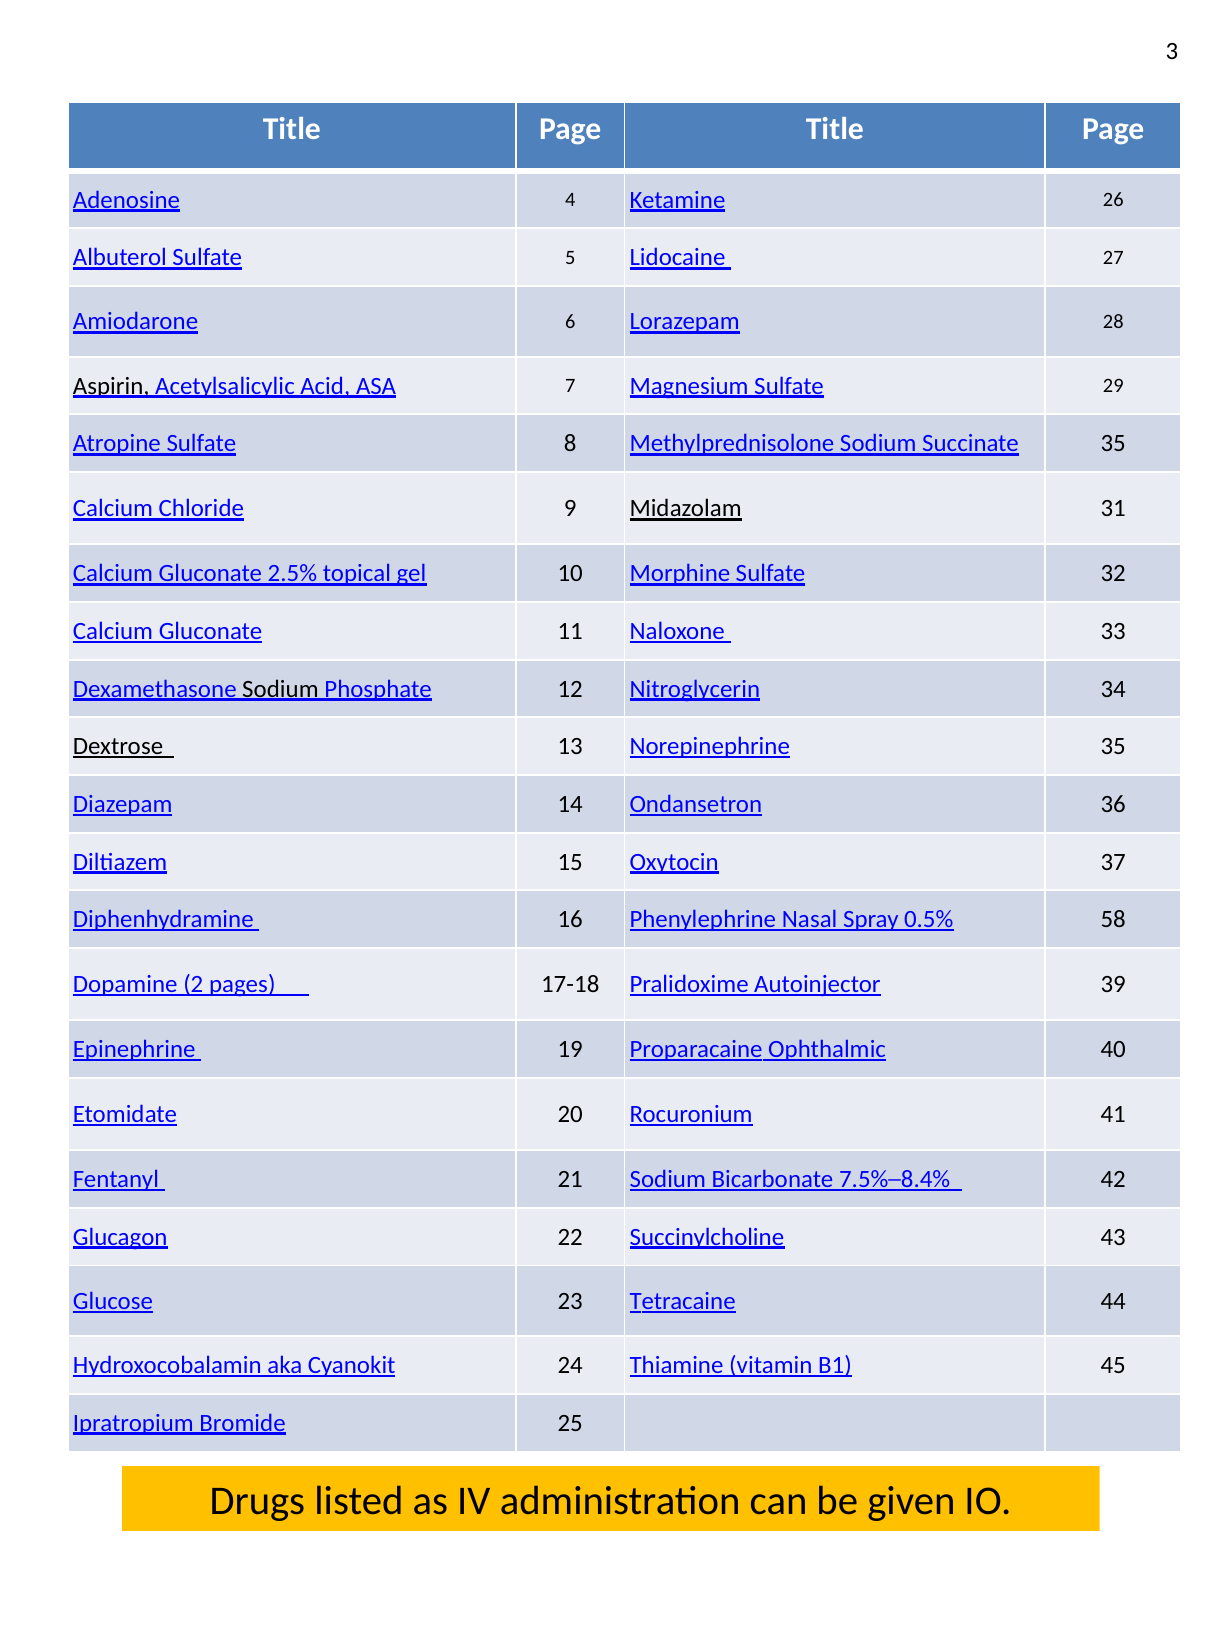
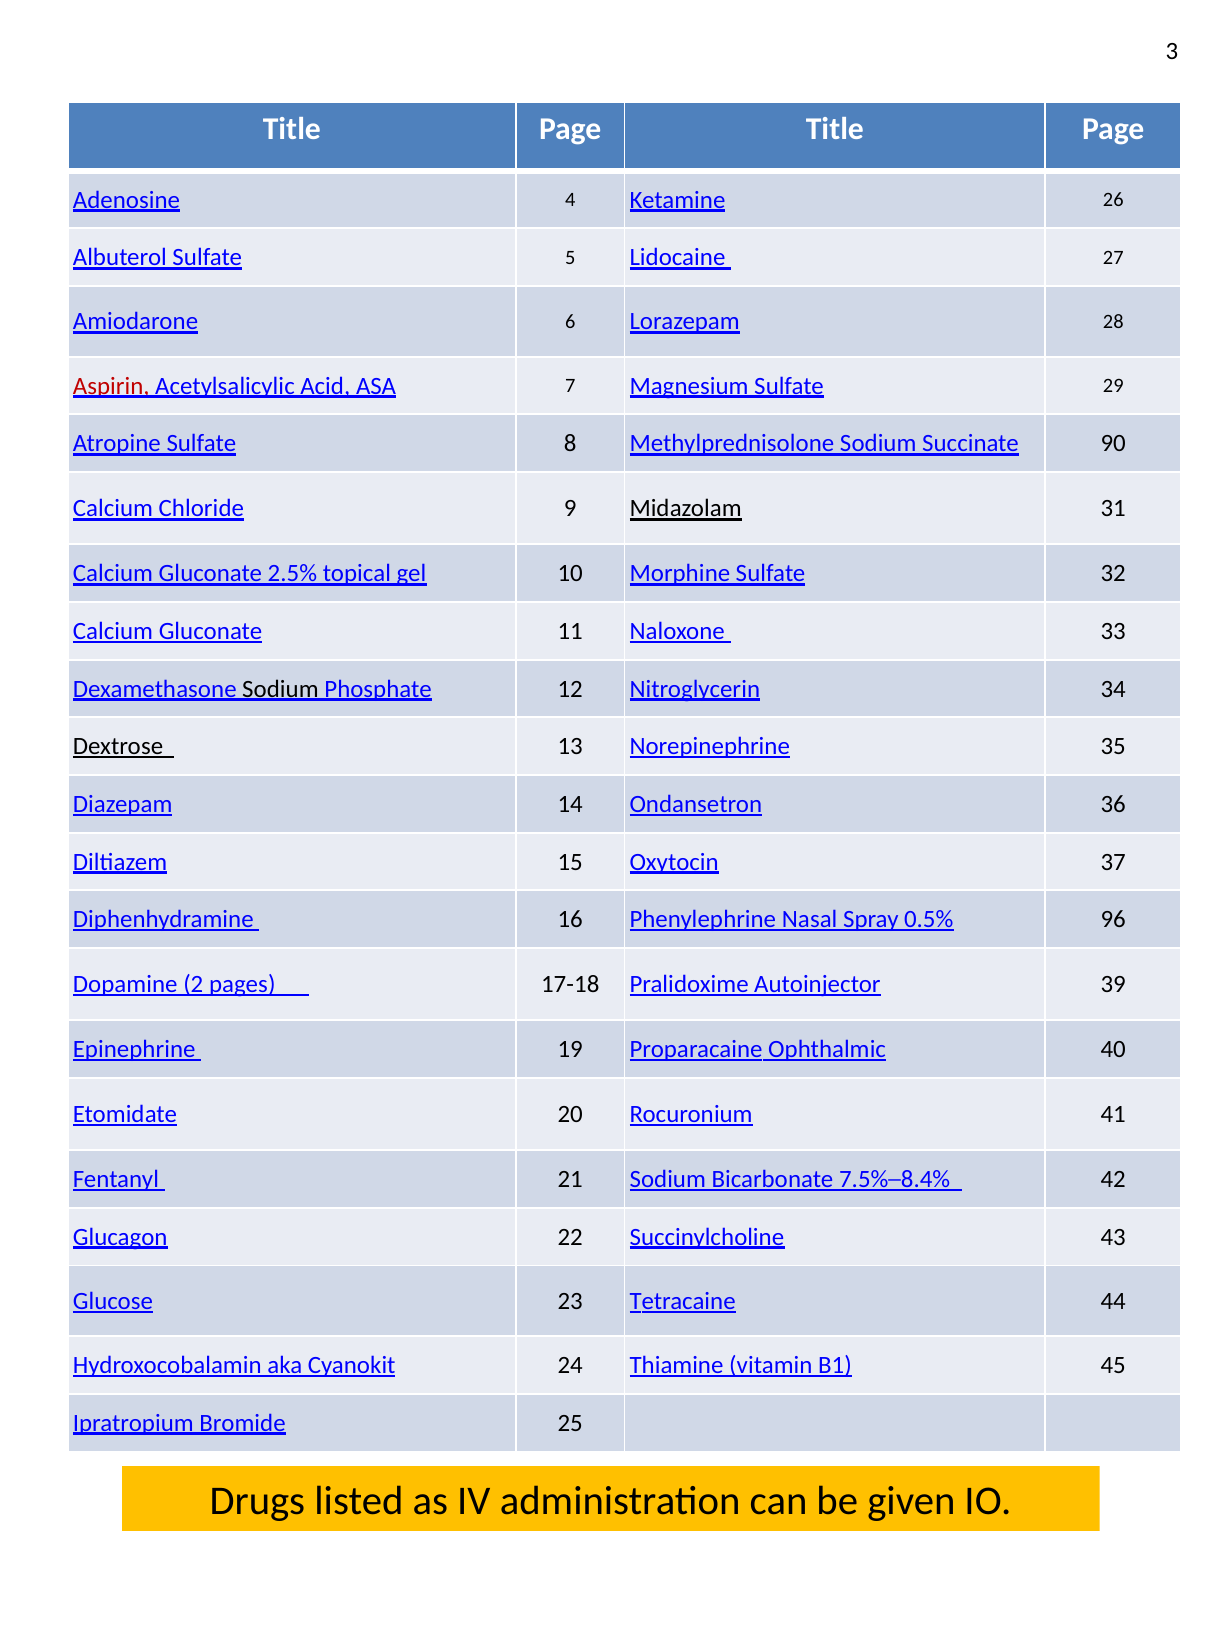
Aspirin colour: black -> red (111, 386)
Succinate 35: 35 -> 90 (1113, 444)
58: 58 -> 96 (1113, 920)
